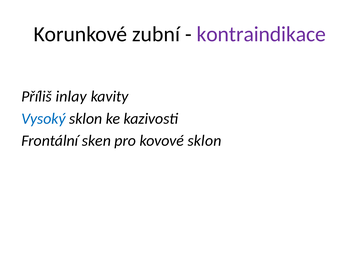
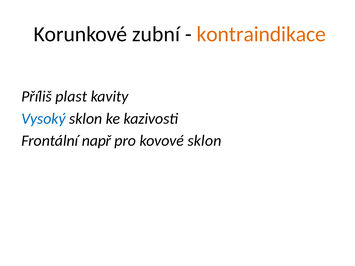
kontraindikace colour: purple -> orange (261, 34)
inlay: inlay -> plast (71, 97)
sken: sken -> např (96, 141)
